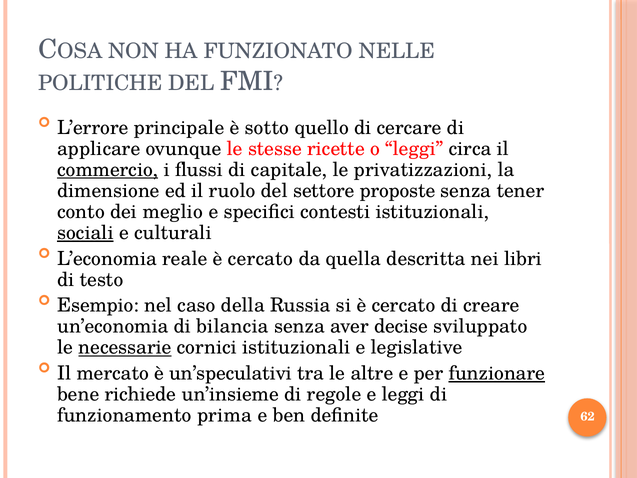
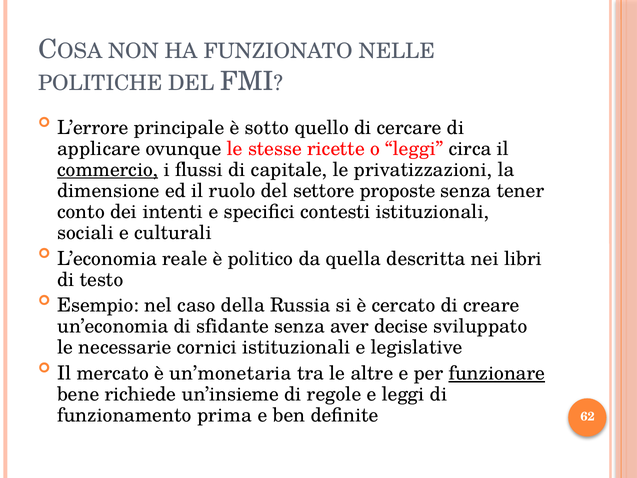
meglio: meglio -> intenti (173, 212)
sociali underline: present -> none (85, 233)
reale è cercato: cercato -> politico (260, 259)
bilancia: bilancia -> sfidante (233, 326)
necessarie underline: present -> none (125, 347)
un’speculativi: un’speculativi -> un’monetaria (230, 373)
